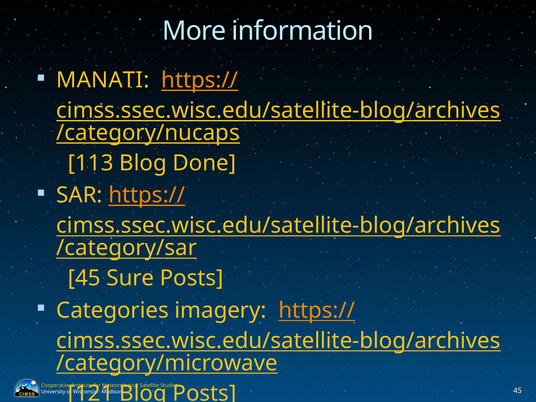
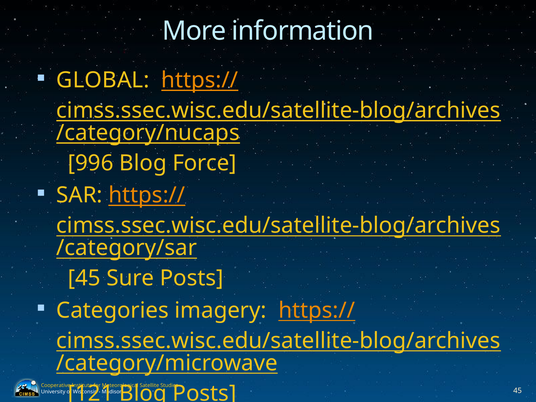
MANATI: MANATI -> GLOBAL (103, 80)
113: 113 -> 996 (91, 163)
Done: Done -> Force (205, 163)
